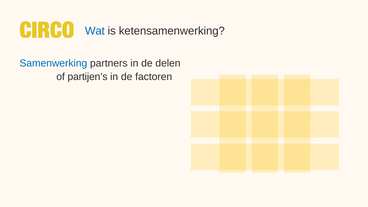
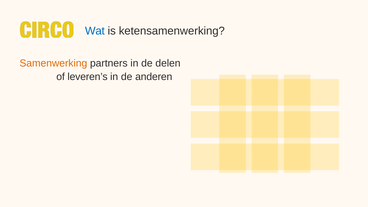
Samenwerking colour: blue -> orange (53, 63)
partijen’s: partijen’s -> leveren’s (88, 77)
factoren: factoren -> anderen (154, 77)
